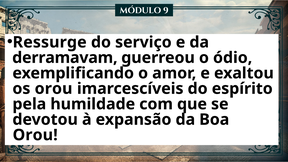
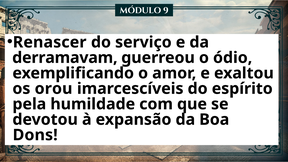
Ressurge: Ressurge -> Renascer (50, 42)
Orou: Orou -> Dons (35, 135)
